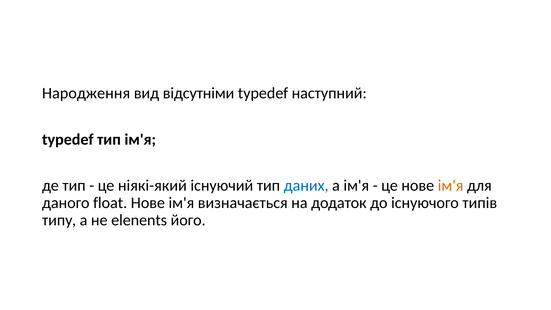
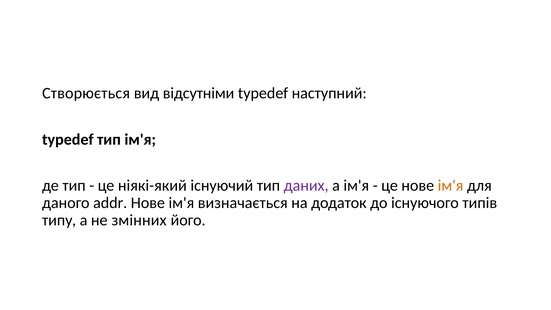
Народження: Народження -> Створюється (86, 93)
даних colour: blue -> purple (306, 186)
float: float -> addr (110, 203)
elenents: elenents -> змінних (139, 220)
